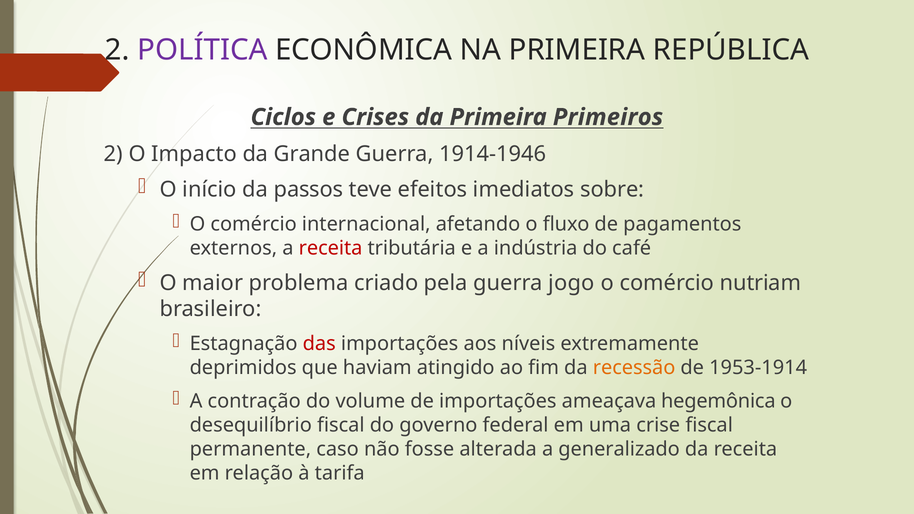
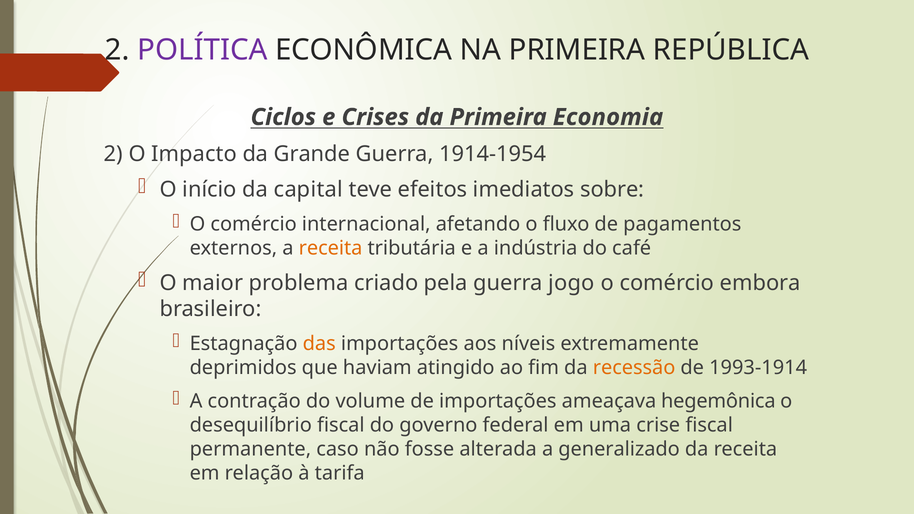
Primeiros: Primeiros -> Economia (608, 117)
1914-1946: 1914-1946 -> 1914-1954 (493, 154)
passos: passos -> capital (308, 190)
receita colour: red -> orange (331, 248)
nutriam: nutriam -> embora (760, 283)
das colour: red -> orange (319, 344)
1953-1914: 1953-1914 -> 1993-1914 (758, 368)
